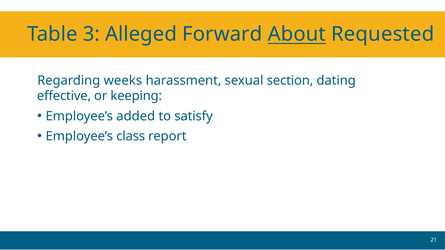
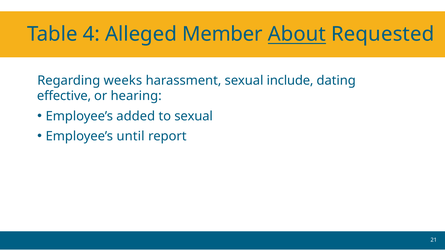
3: 3 -> 4 (91, 34)
Forward: Forward -> Member (222, 34)
section: section -> include (290, 81)
keeping: keeping -> hearing (136, 96)
to satisfy: satisfy -> sexual (194, 116)
class: class -> until (131, 136)
